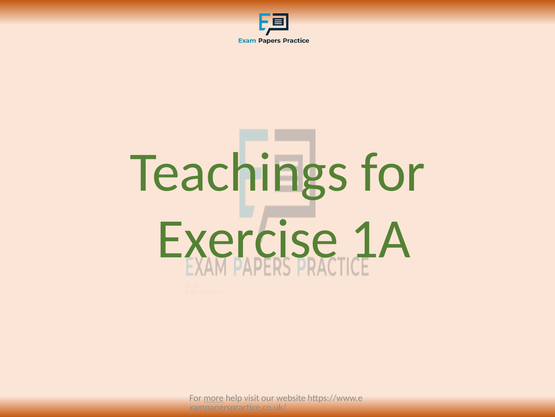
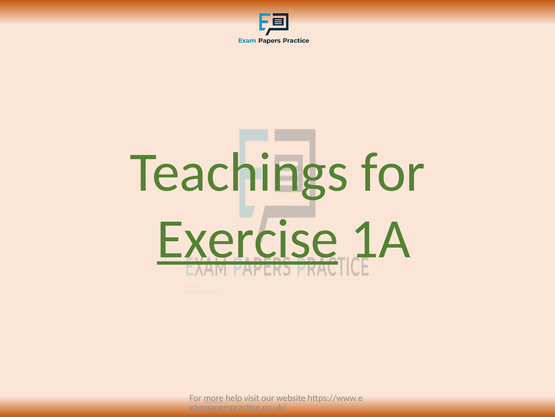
Exercise underline: none -> present (248, 239)
